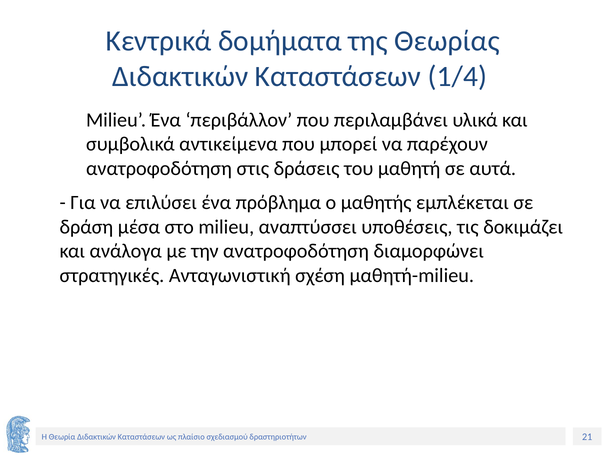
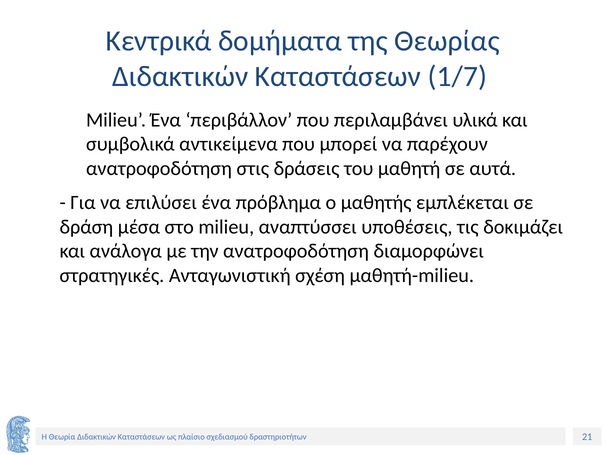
1/4: 1/4 -> 1/7 (457, 76)
